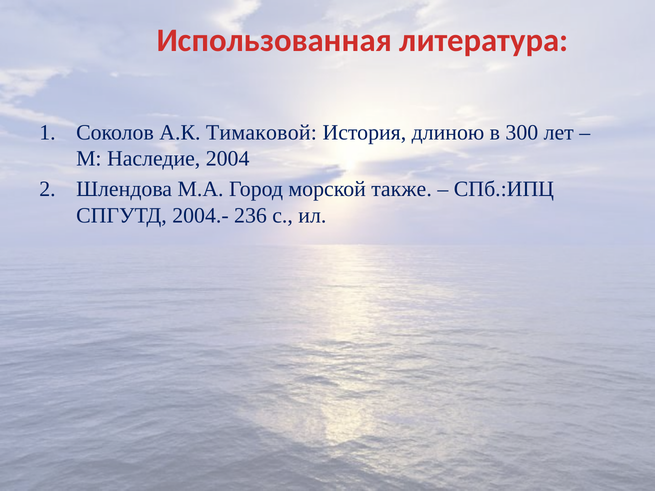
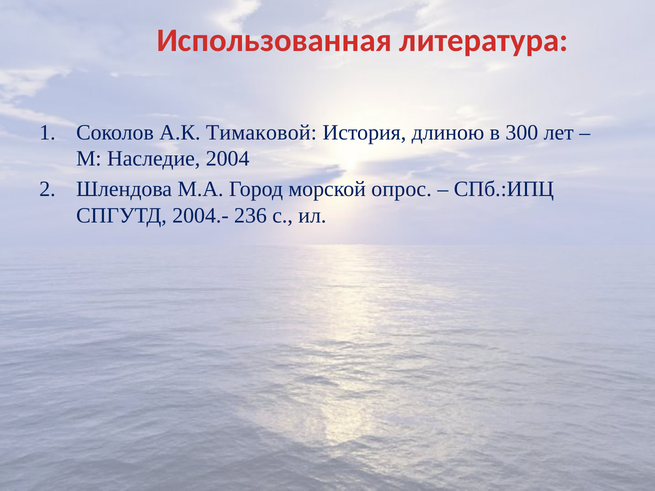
также: также -> опрос (402, 189)
